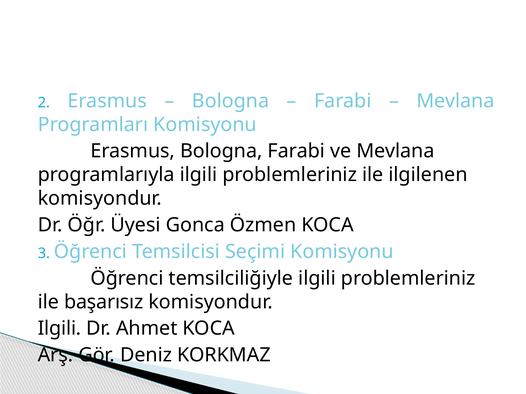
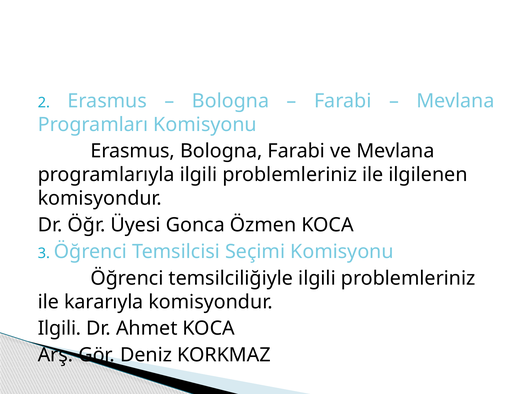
başarısız: başarısız -> kararıyla (104, 302)
